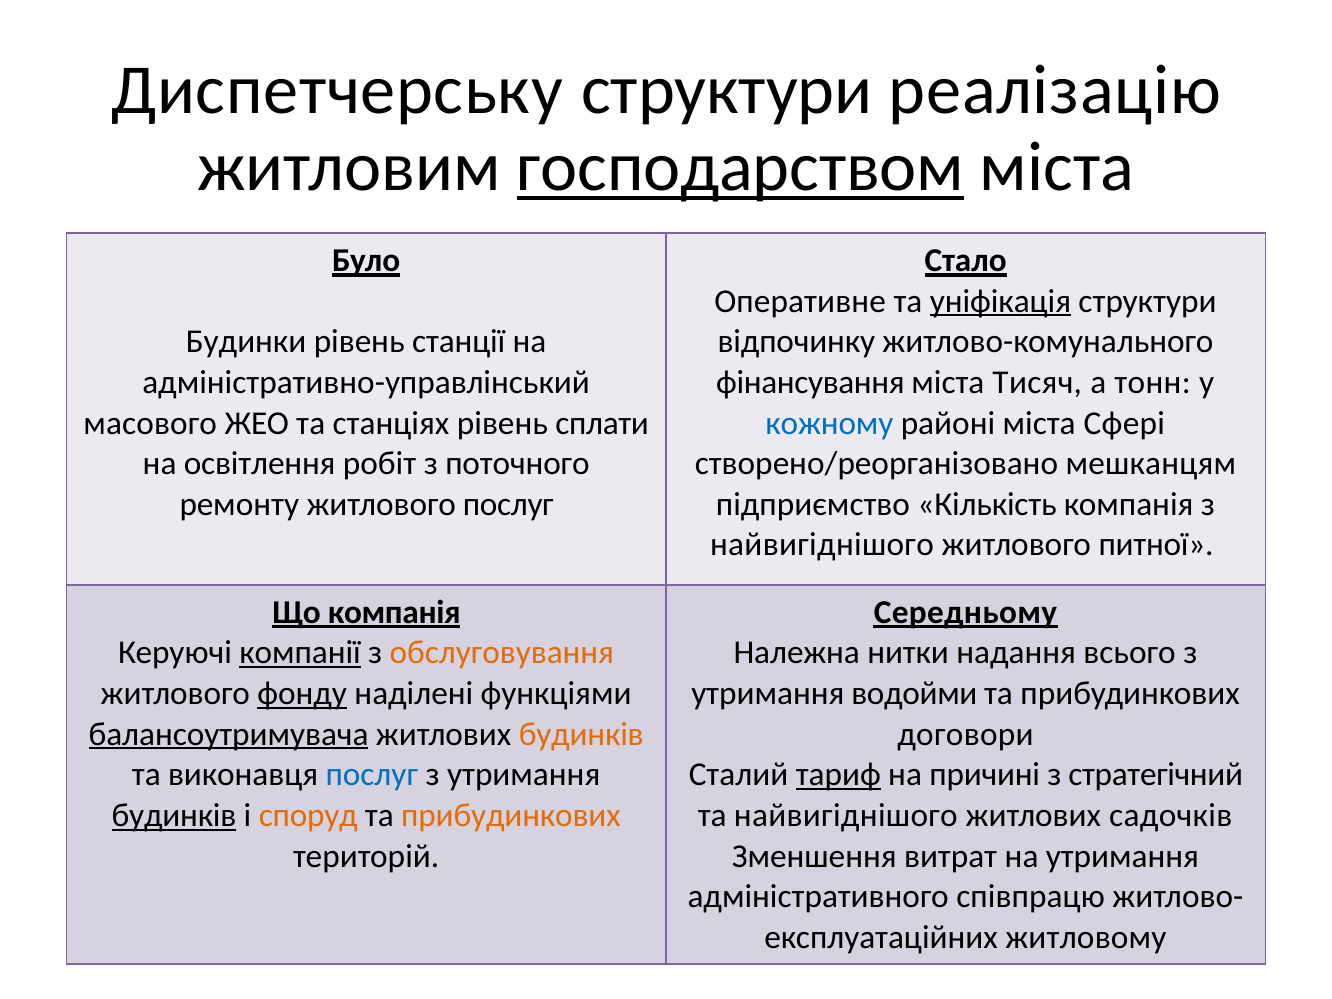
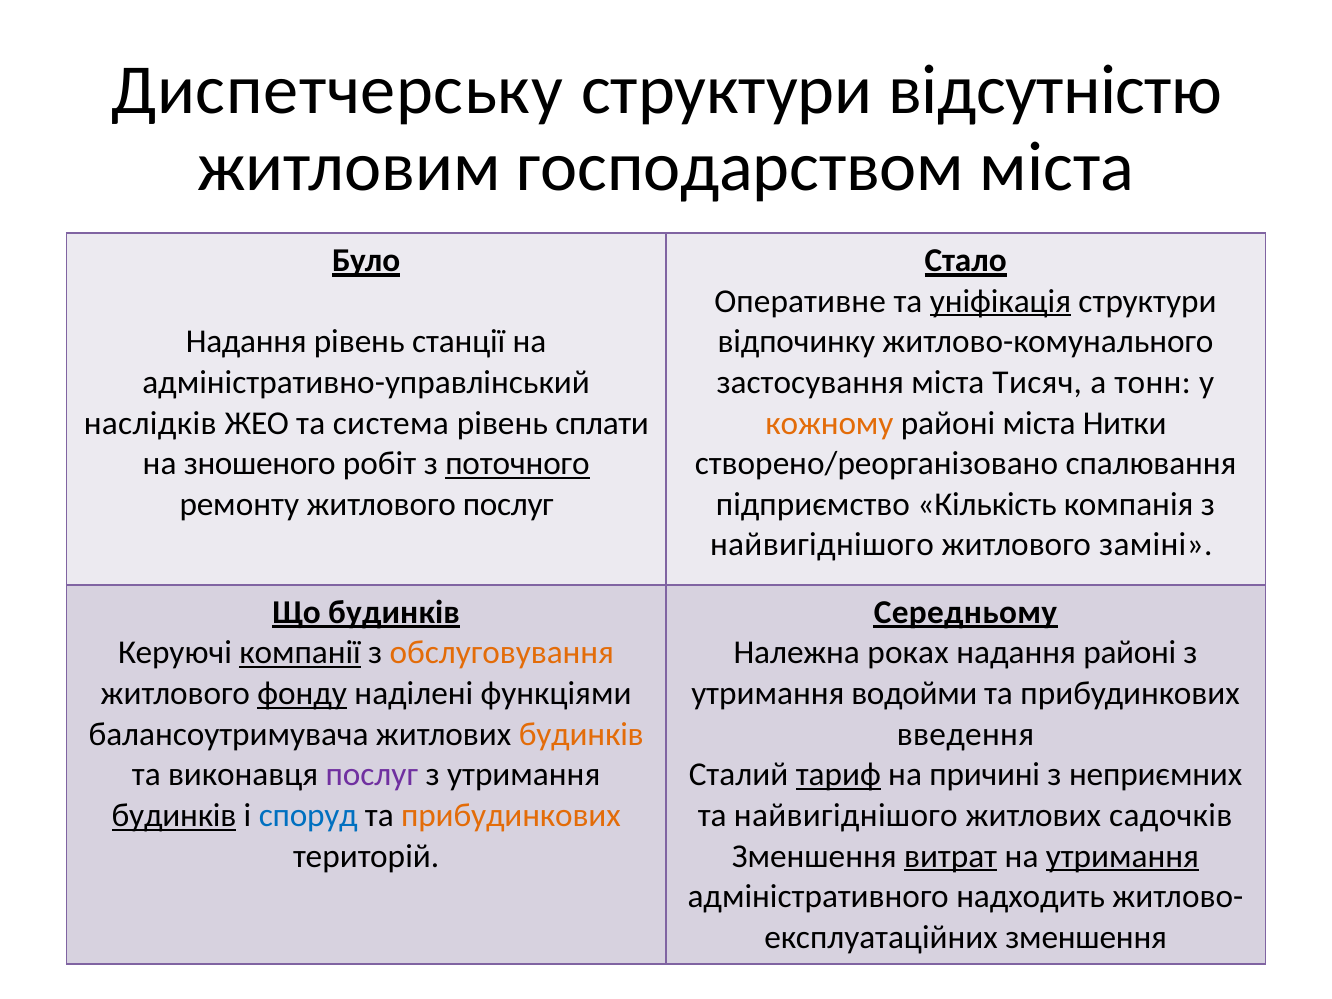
реалізацію: реалізацію -> відсутністю (1055, 90)
господарством underline: present -> none (740, 168)
Будинки: Будинки -> Надання (246, 342)
фінансування: фінансування -> застосування (810, 382)
масового: масового -> наслідків (150, 423)
станціях: станціях -> система (391, 423)
кожному colour: blue -> orange (829, 423)
Сфері: Сфері -> Нитки (1125, 423)
освітлення: освітлення -> зношеного (260, 464)
поточного underline: none -> present (517, 464)
мешканцям: мешканцям -> спалювання (1151, 464)
питної: питної -> заміні (1156, 545)
Що компанія: компанія -> будинків (394, 612)
нитки: нитки -> роках (908, 653)
надання всього: всього -> районі (1130, 653)
балансоутримувача underline: present -> none (229, 734)
договори: договори -> введення (965, 734)
послуг colour: blue -> purple (372, 775)
стратегічний: стратегічний -> неприємних (1156, 775)
споруд colour: orange -> blue (308, 815)
витрат underline: none -> present (951, 856)
утримання underline: none -> present (1122, 856)
співпрацю: співпрацю -> надходить (1031, 897)
житловому: житловому -> зменшення (1086, 937)
